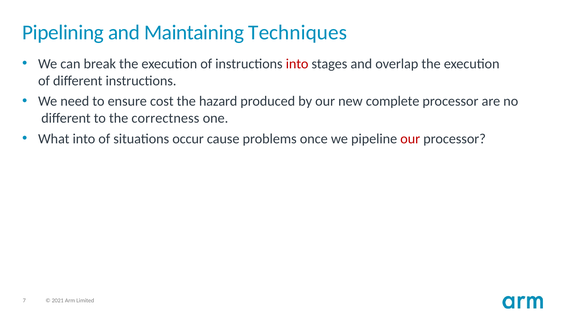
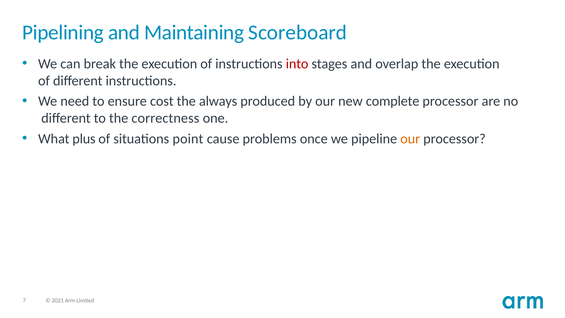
Techniques: Techniques -> Scoreboard (298, 32)
hazard: hazard -> always (218, 101)
What into: into -> plus (84, 139)
occur: occur -> point (188, 139)
our colour: red -> orange (410, 139)
